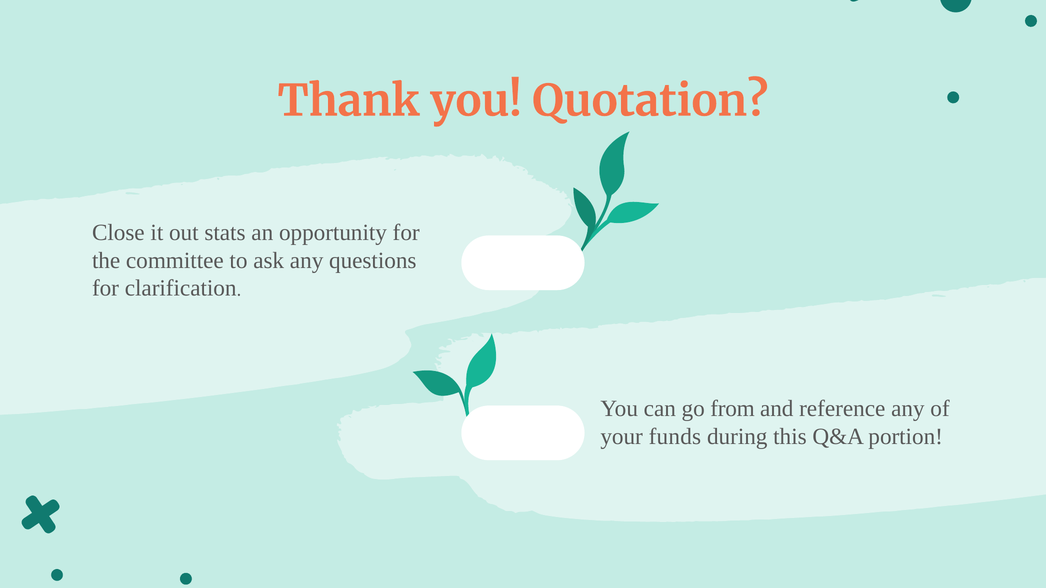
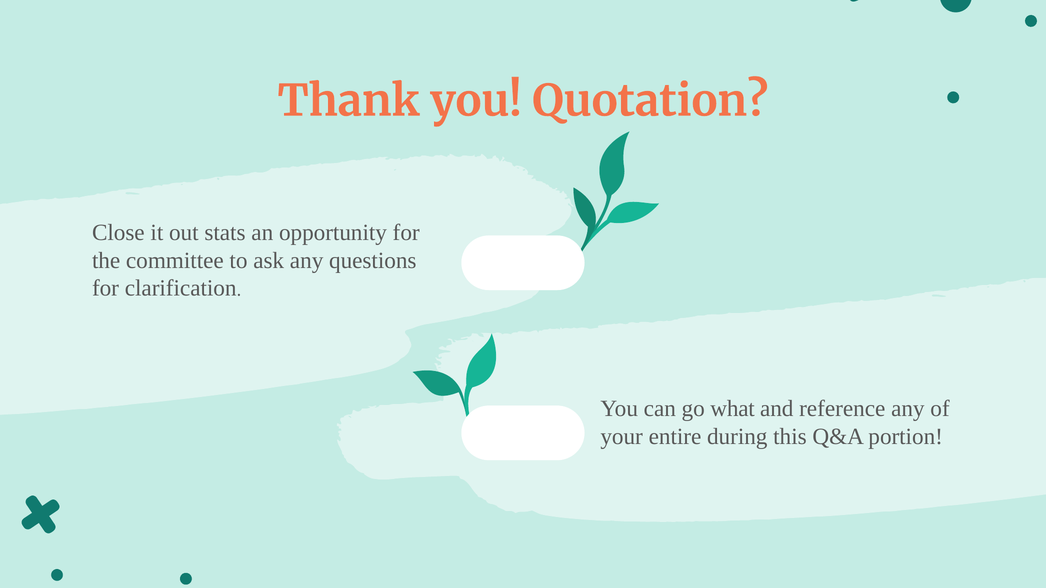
from: from -> what (733, 409)
funds: funds -> entire (675, 437)
